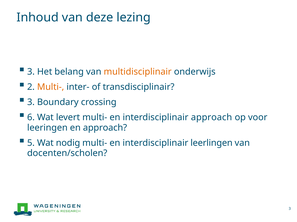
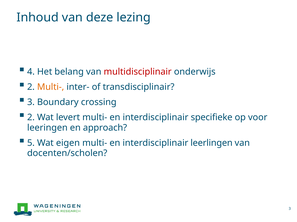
3: 3 -> 4 (31, 72)
multidisciplinair colour: orange -> red (138, 72)
6: 6 -> 2 (31, 118)
interdisciplinair approach: approach -> specifieke (212, 118)
nodig: nodig -> eigen (68, 143)
